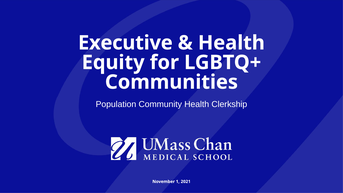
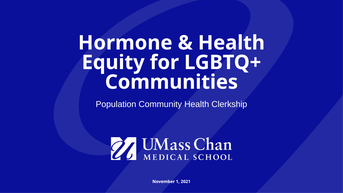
Executive: Executive -> Hormone (125, 43)
